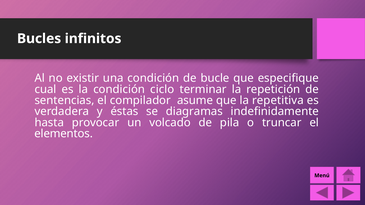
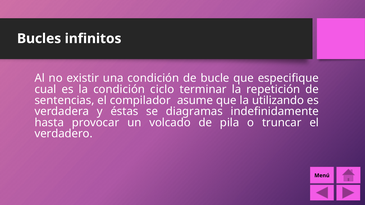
repetitiva: repetitiva -> utilizando (278, 101)
elementos: elementos -> verdadero (64, 134)
